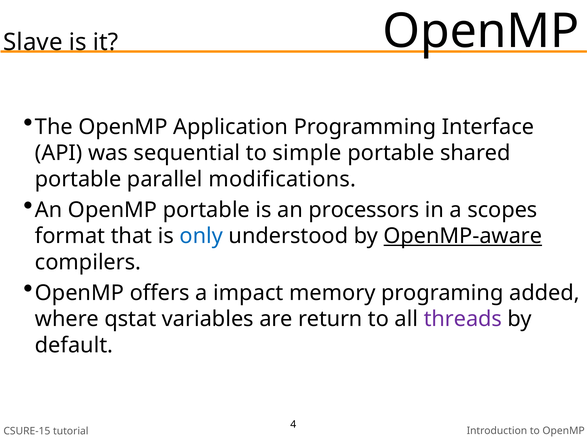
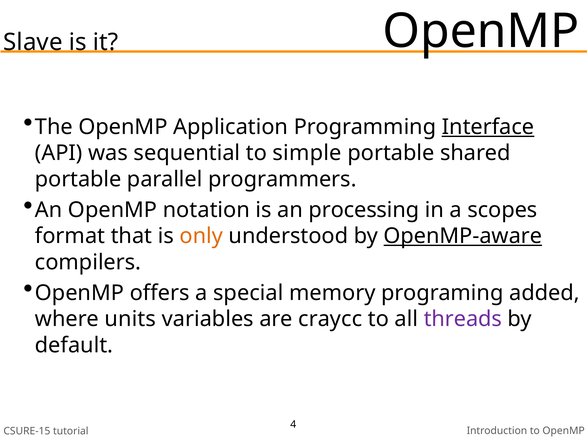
Interface underline: none -> present (488, 127)
modifications: modifications -> programmers (282, 179)
OpenMP portable: portable -> notation (206, 210)
processors: processors -> processing (364, 210)
only colour: blue -> orange (201, 236)
impact: impact -> special (248, 293)
qstat: qstat -> units (130, 319)
return: return -> craycc (330, 319)
